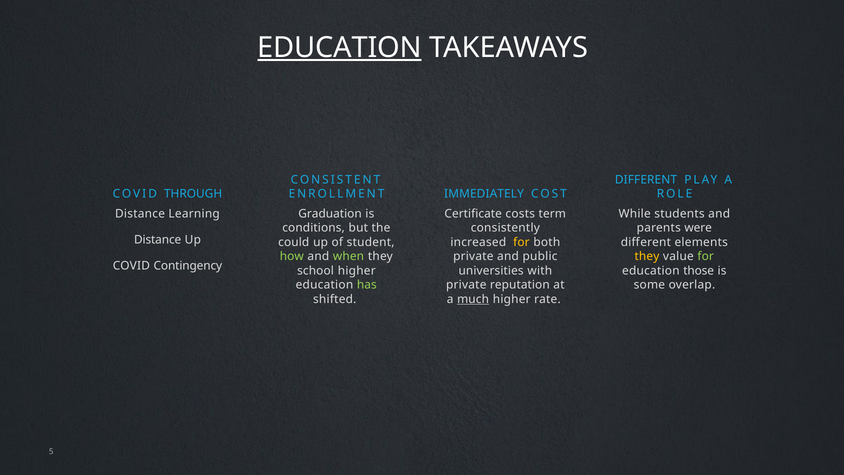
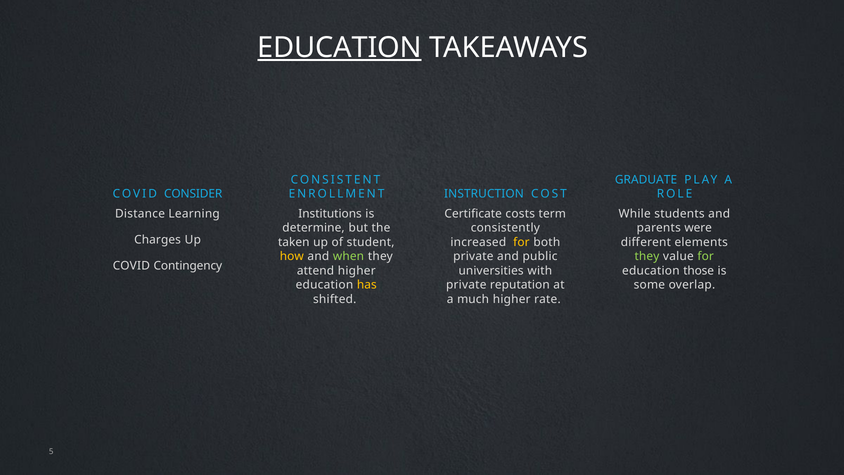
DIFFERENT: DIFFERENT -> GRADUATE (646, 180)
THROUGH: THROUGH -> CONSIDER (193, 194)
IMMEDIATELY: IMMEDIATELY -> INSTRUCTION (484, 194)
Graduation: Graduation -> Institutions (330, 214)
conditions: conditions -> determine (314, 228)
Distance: Distance -> Charges (158, 240)
could: could -> taken (294, 242)
how colour: light green -> yellow (292, 256)
they colour: yellow -> light green (647, 256)
school: school -> attend (316, 271)
has colour: light green -> yellow (367, 285)
much underline: present -> none (473, 299)
